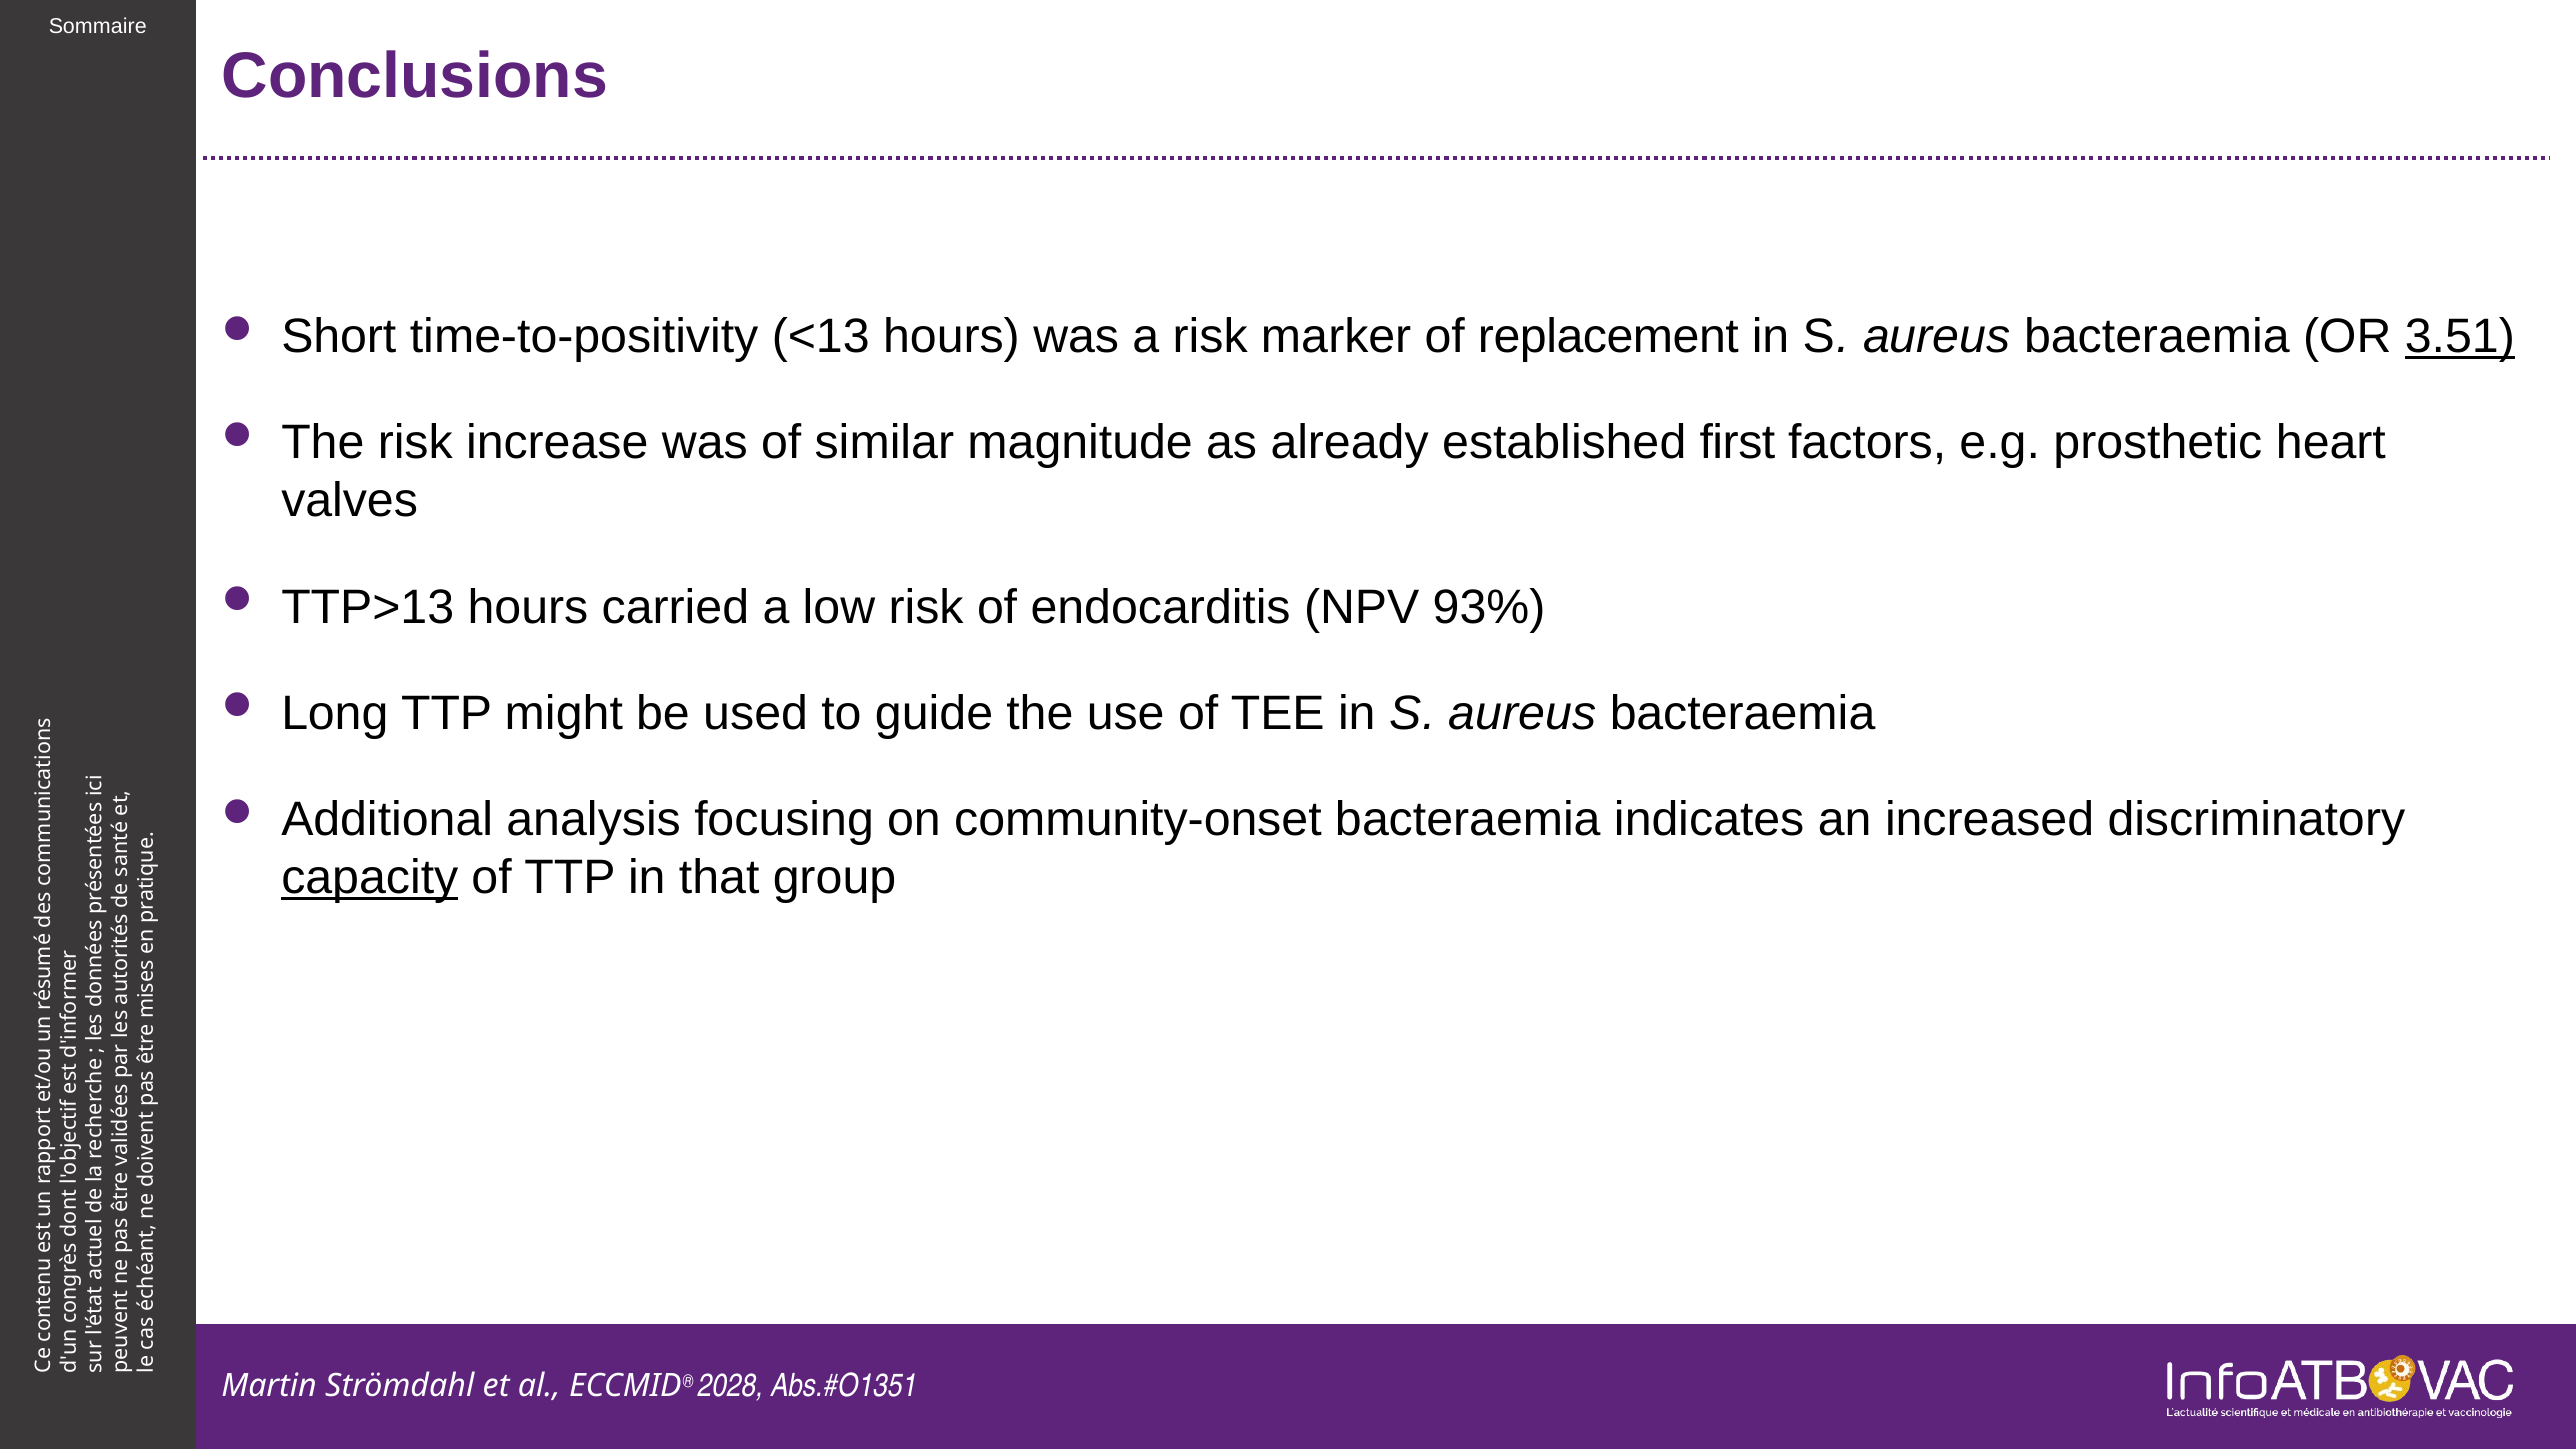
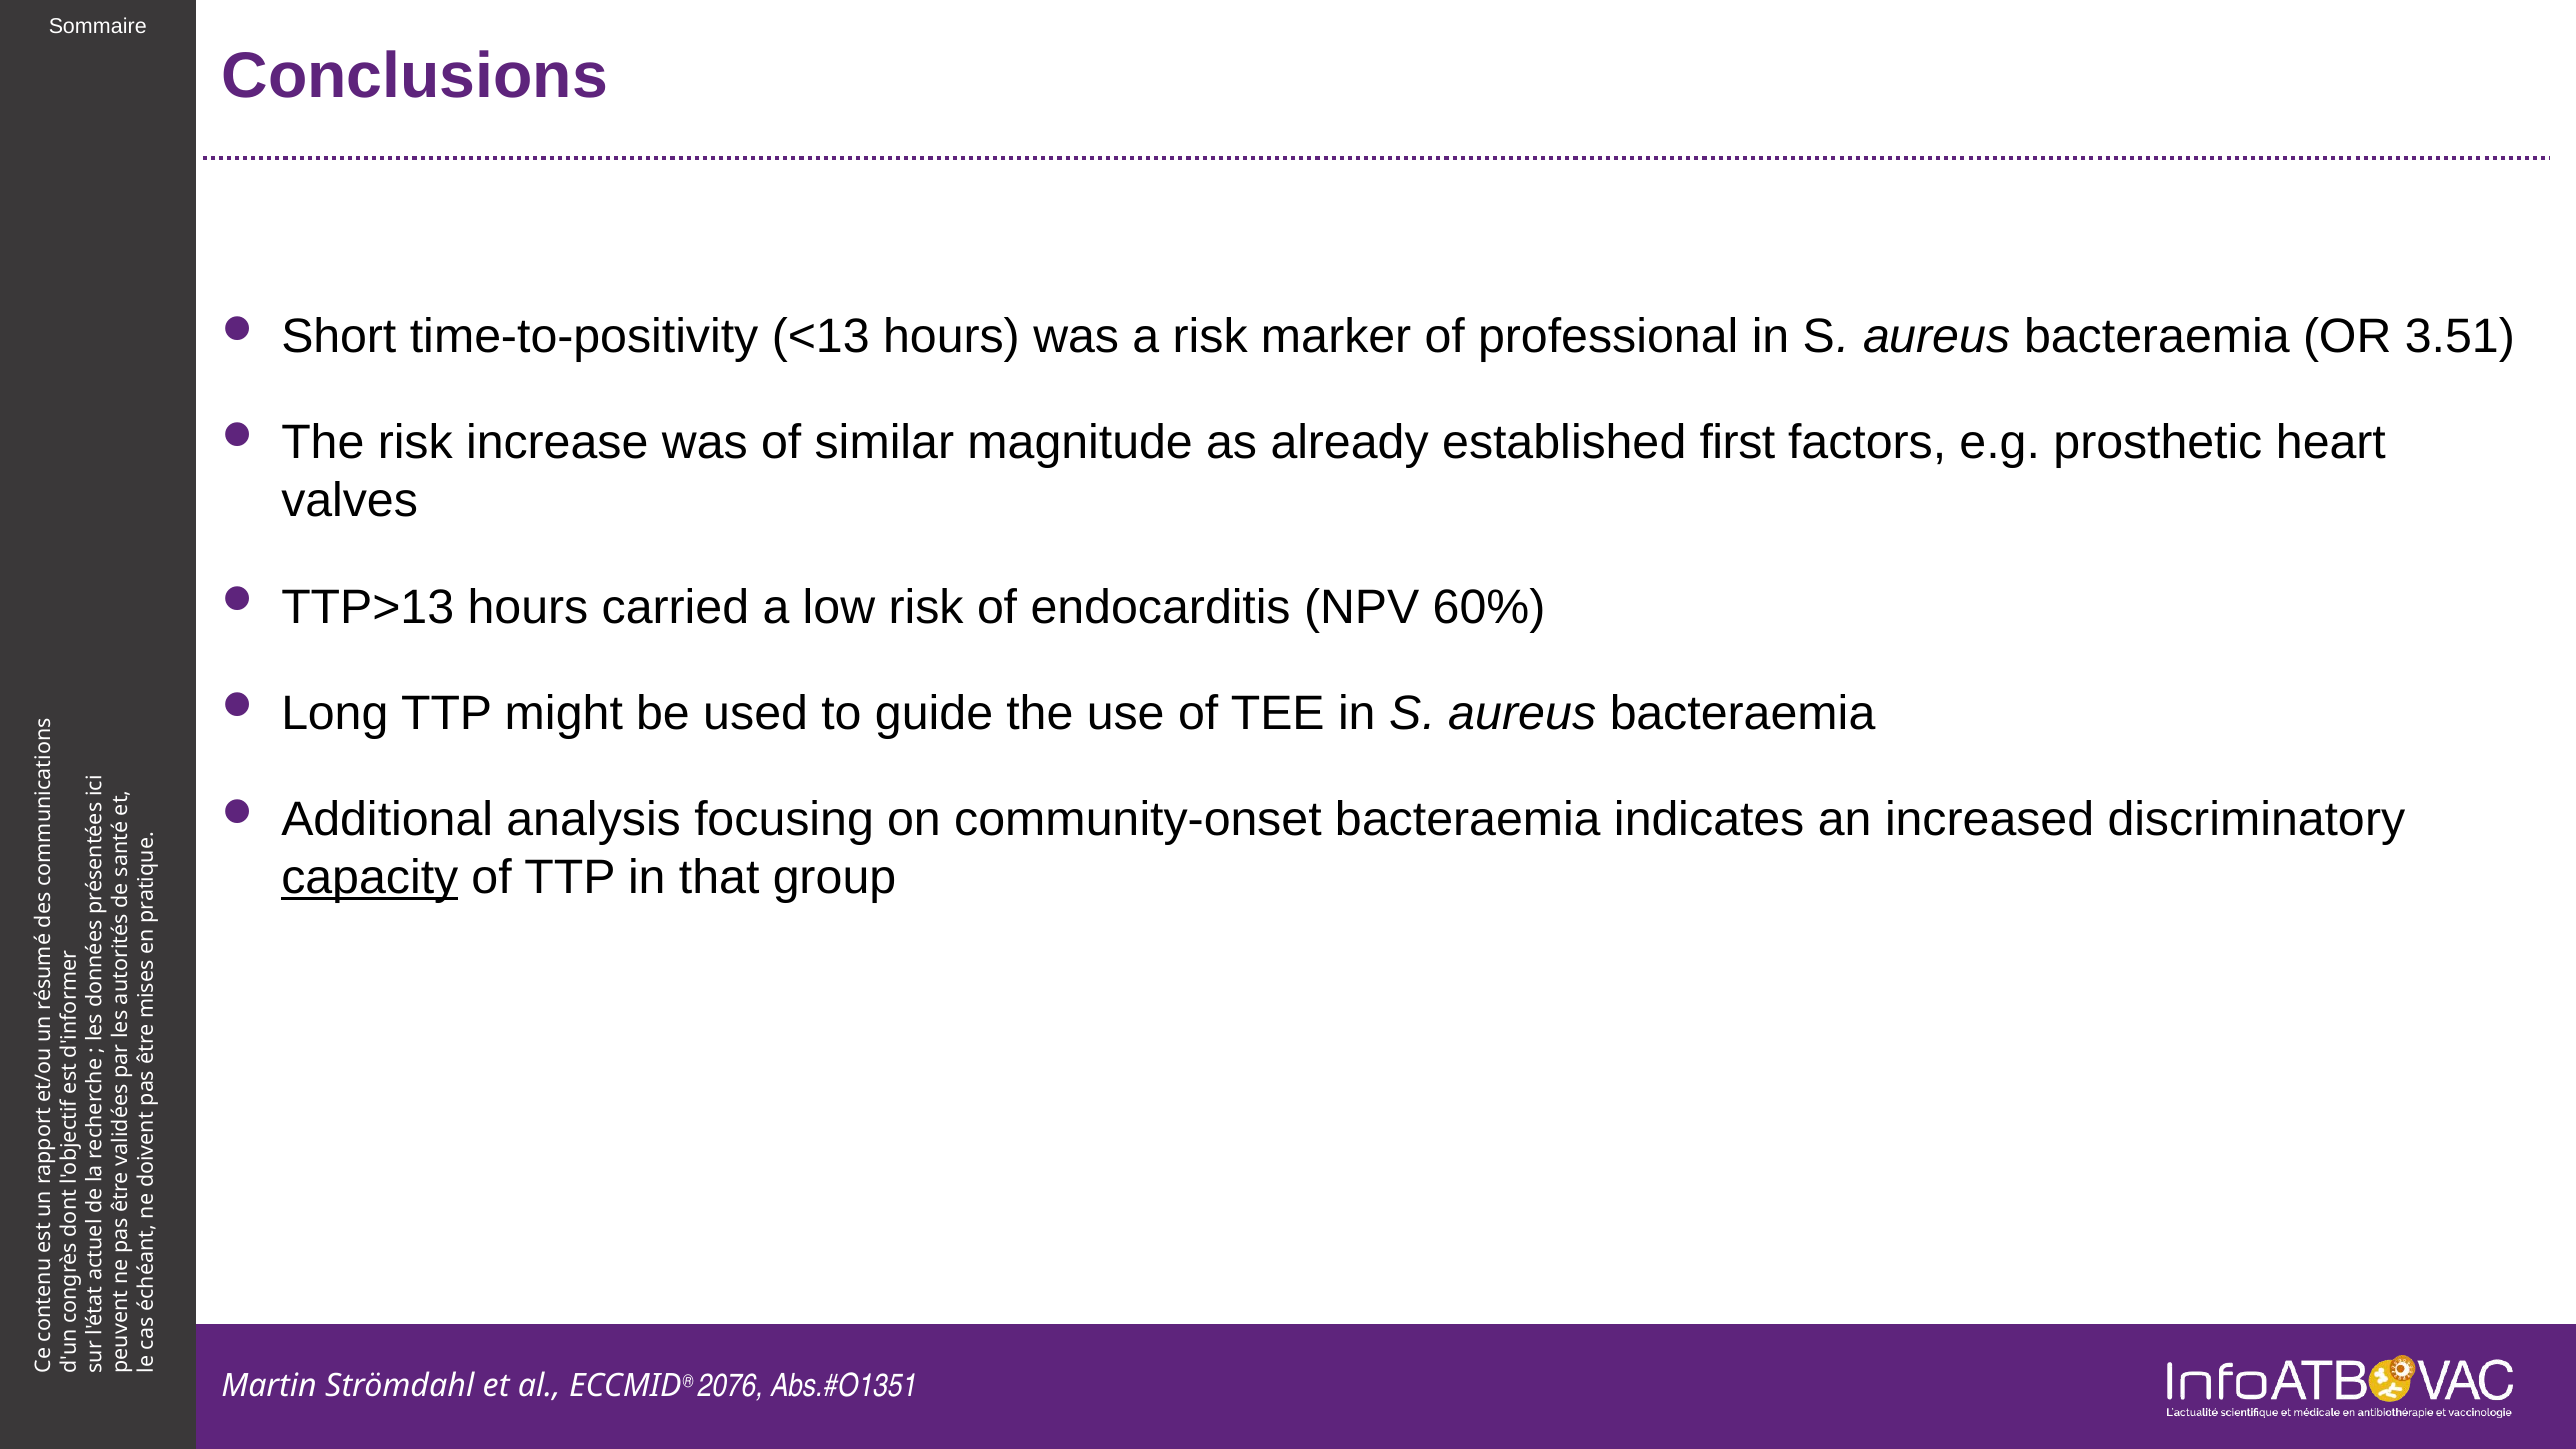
replacement: replacement -> professional (1608, 337)
3.51 underline: present -> none (2460, 337)
93%: 93% -> 60% (1489, 607)
2028: 2028 -> 2076 (731, 1386)
